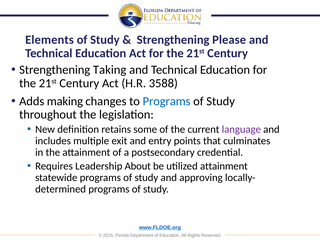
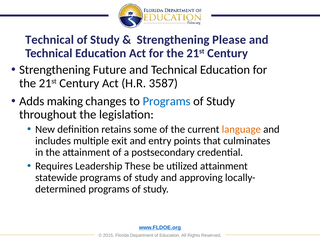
Elements: Elements -> Technical (50, 40)
Taking: Taking -> Future (110, 70)
3588: 3588 -> 3587 (163, 83)
language colour: purple -> orange (241, 129)
About: About -> These (138, 166)
